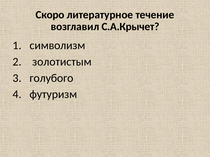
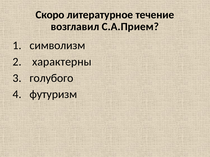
С.А.Крычет: С.А.Крычет -> С.А.Прием (130, 27)
золотистым: золотистым -> характерны (62, 62)
